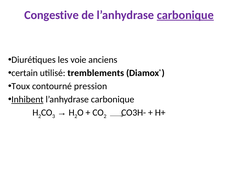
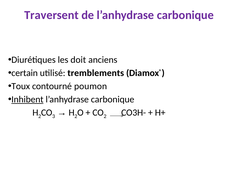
Congestive: Congestive -> Traversent (51, 15)
carbonique underline: present -> none (185, 15)
voie: voie -> doit (78, 60)
pression: pression -> poumon (91, 86)
